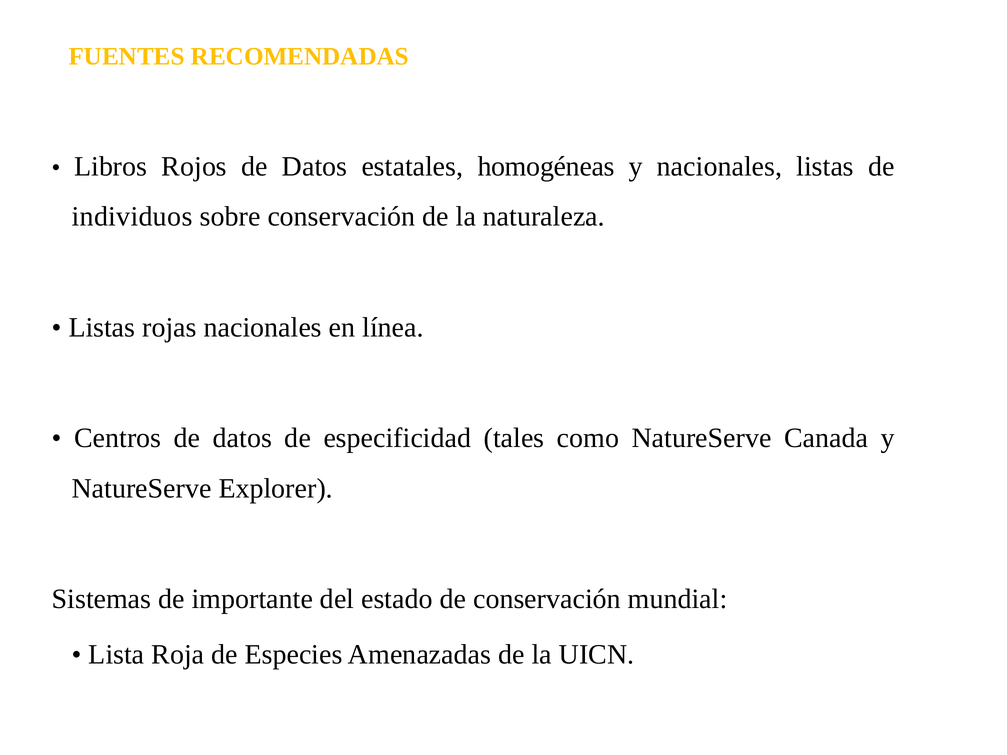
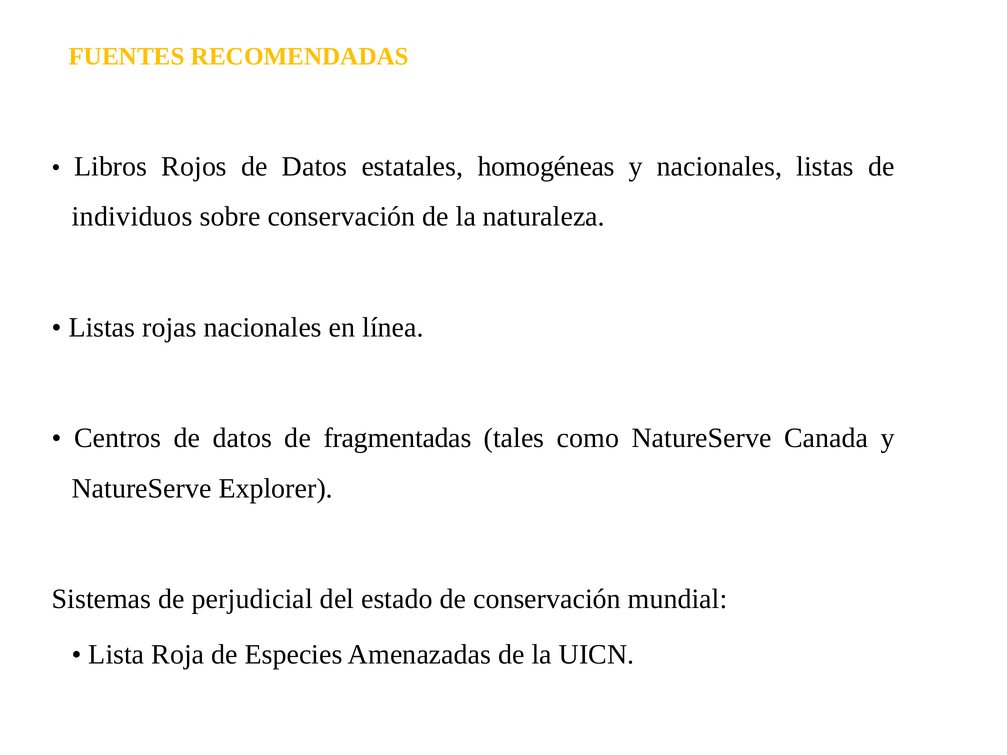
especificidad: especificidad -> fragmentadas (398, 438)
importante: importante -> perjudicial (252, 599)
